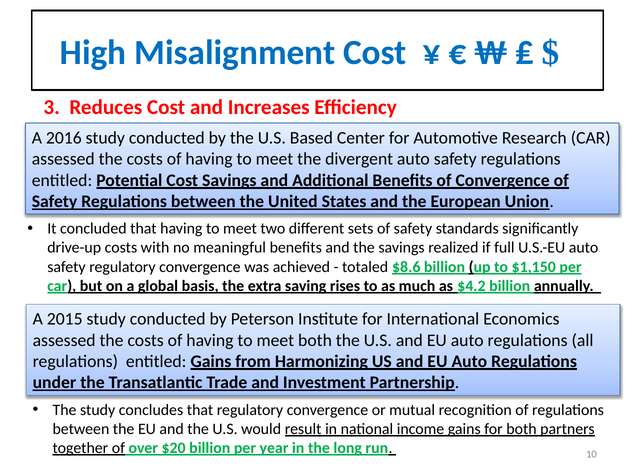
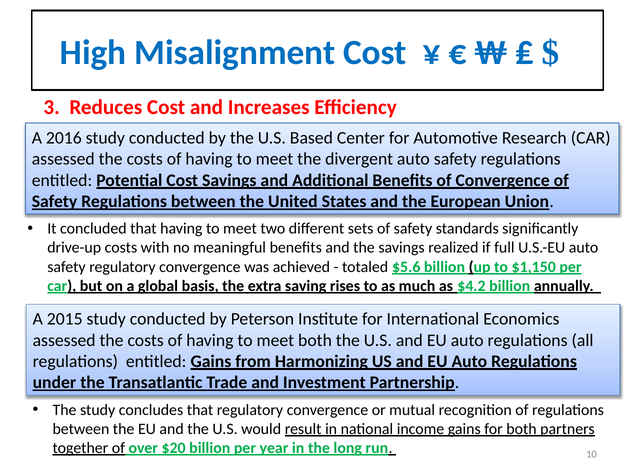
$8.6: $8.6 -> $5.6 (406, 267)
